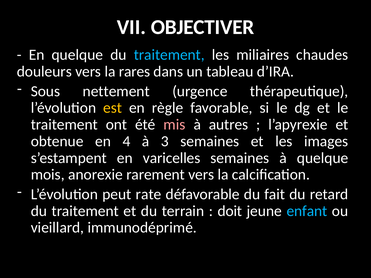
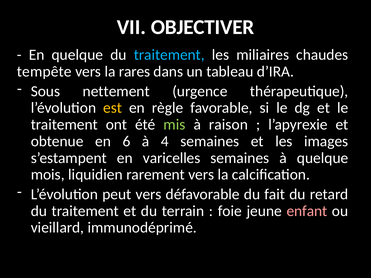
douleurs: douleurs -> tempête (44, 72)
mis colour: pink -> light green (174, 125)
autres: autres -> raison (228, 125)
4: 4 -> 6 (126, 141)
3: 3 -> 4 (165, 141)
anorexie: anorexie -> liquidien (95, 175)
peut rate: rate -> vers (149, 194)
doit: doit -> foie (230, 211)
enfant colour: light blue -> pink (307, 211)
